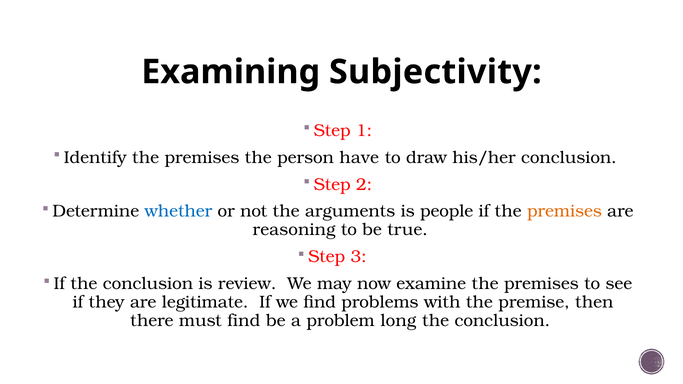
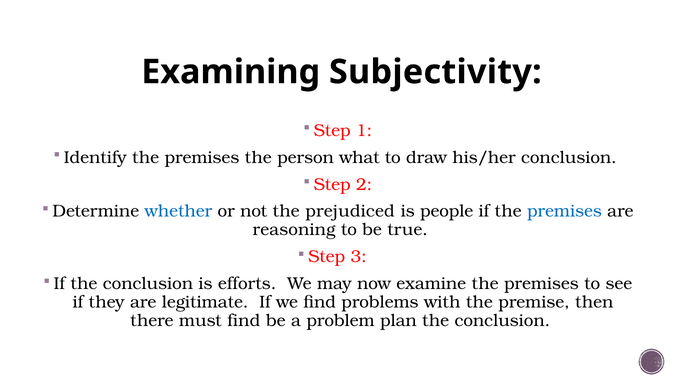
have: have -> what (359, 157)
arguments: arguments -> prejudiced (350, 211)
premises colour: orange -> blue (564, 211)
review: review -> efforts (247, 284)
long: long -> plan (398, 321)
